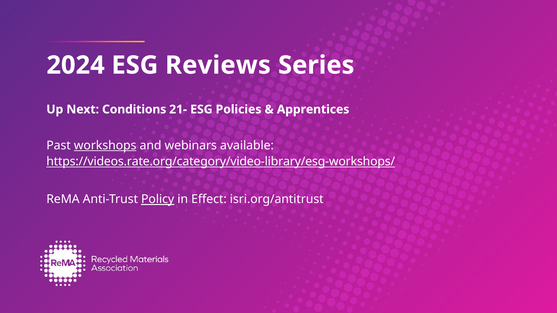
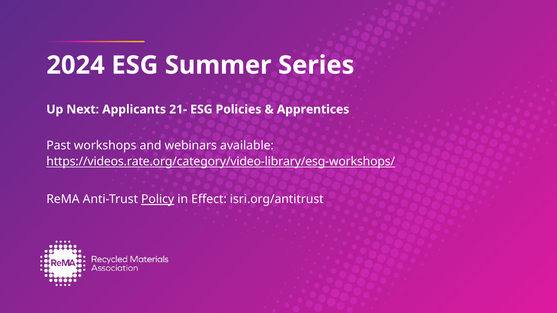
Reviews: Reviews -> Summer (218, 65)
Conditions: Conditions -> Applicants (134, 110)
workshops underline: present -> none (105, 145)
